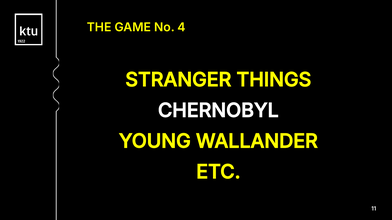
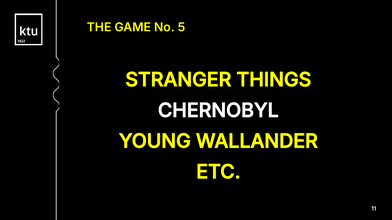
4: 4 -> 5 (181, 27)
